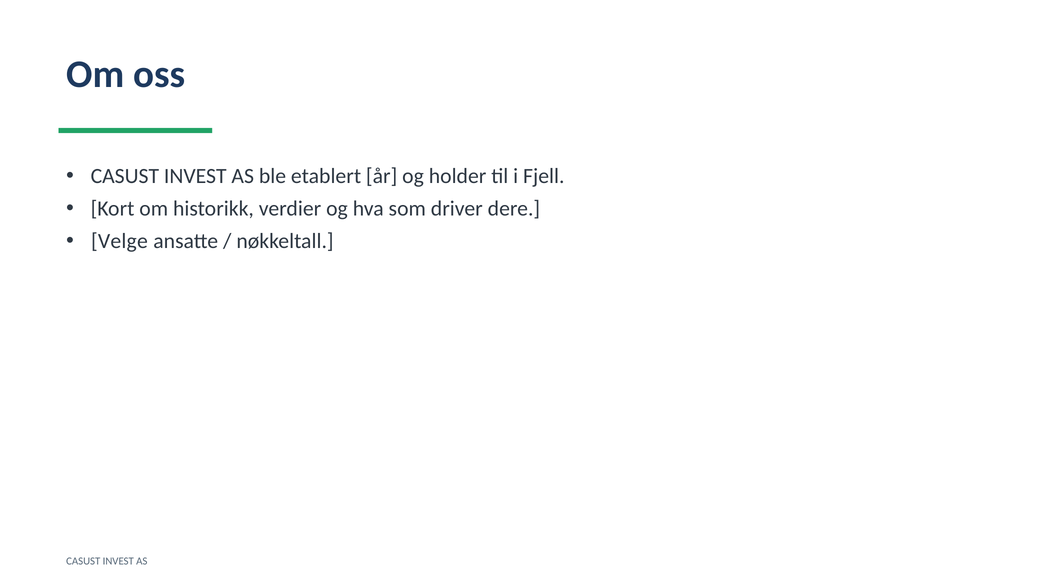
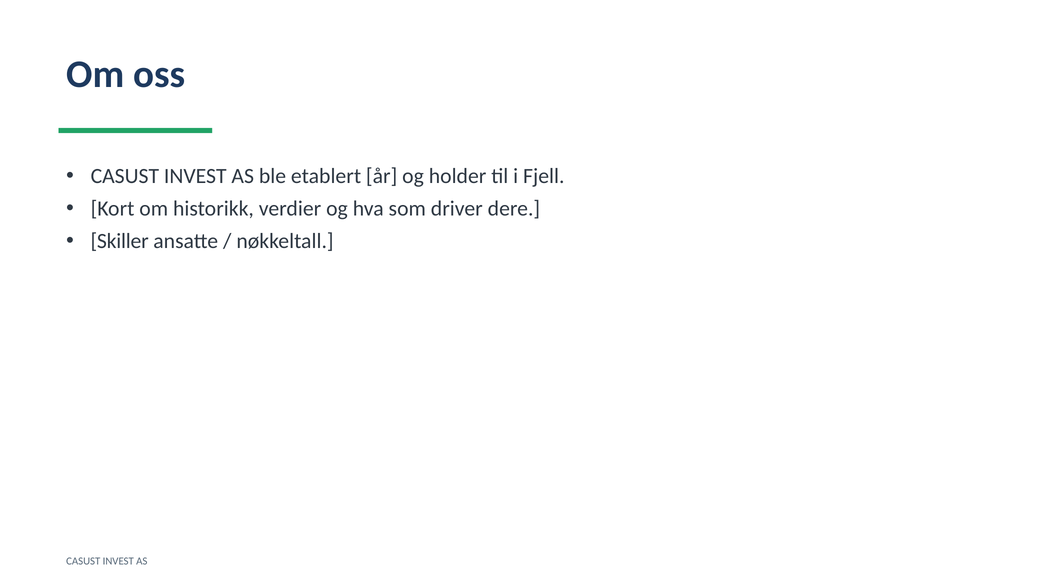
Velge: Velge -> Skiller (120, 241)
